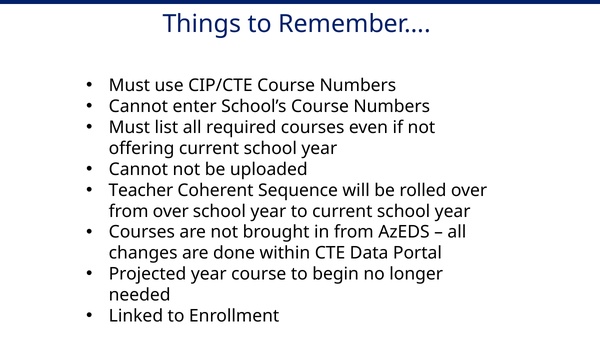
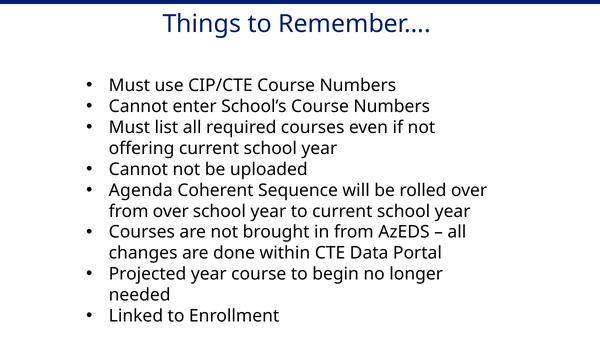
Teacher: Teacher -> Agenda (141, 191)
